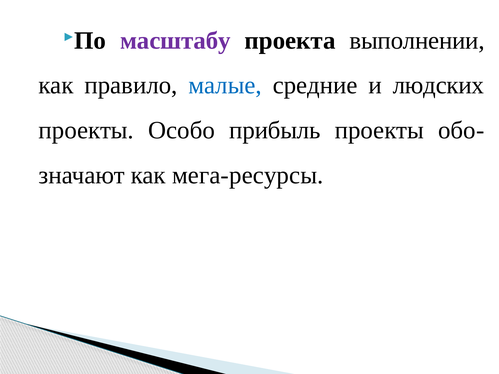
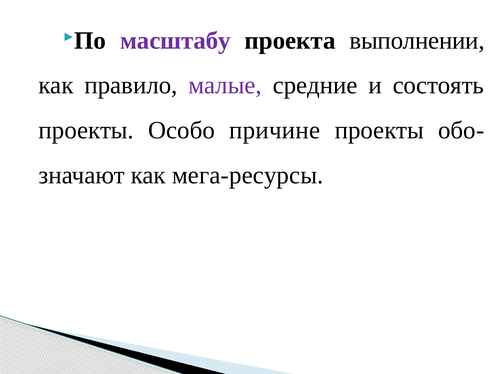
малые colour: blue -> purple (225, 85)
людских: людских -> состоять (438, 85)
прибыль: прибыль -> причине (275, 130)
